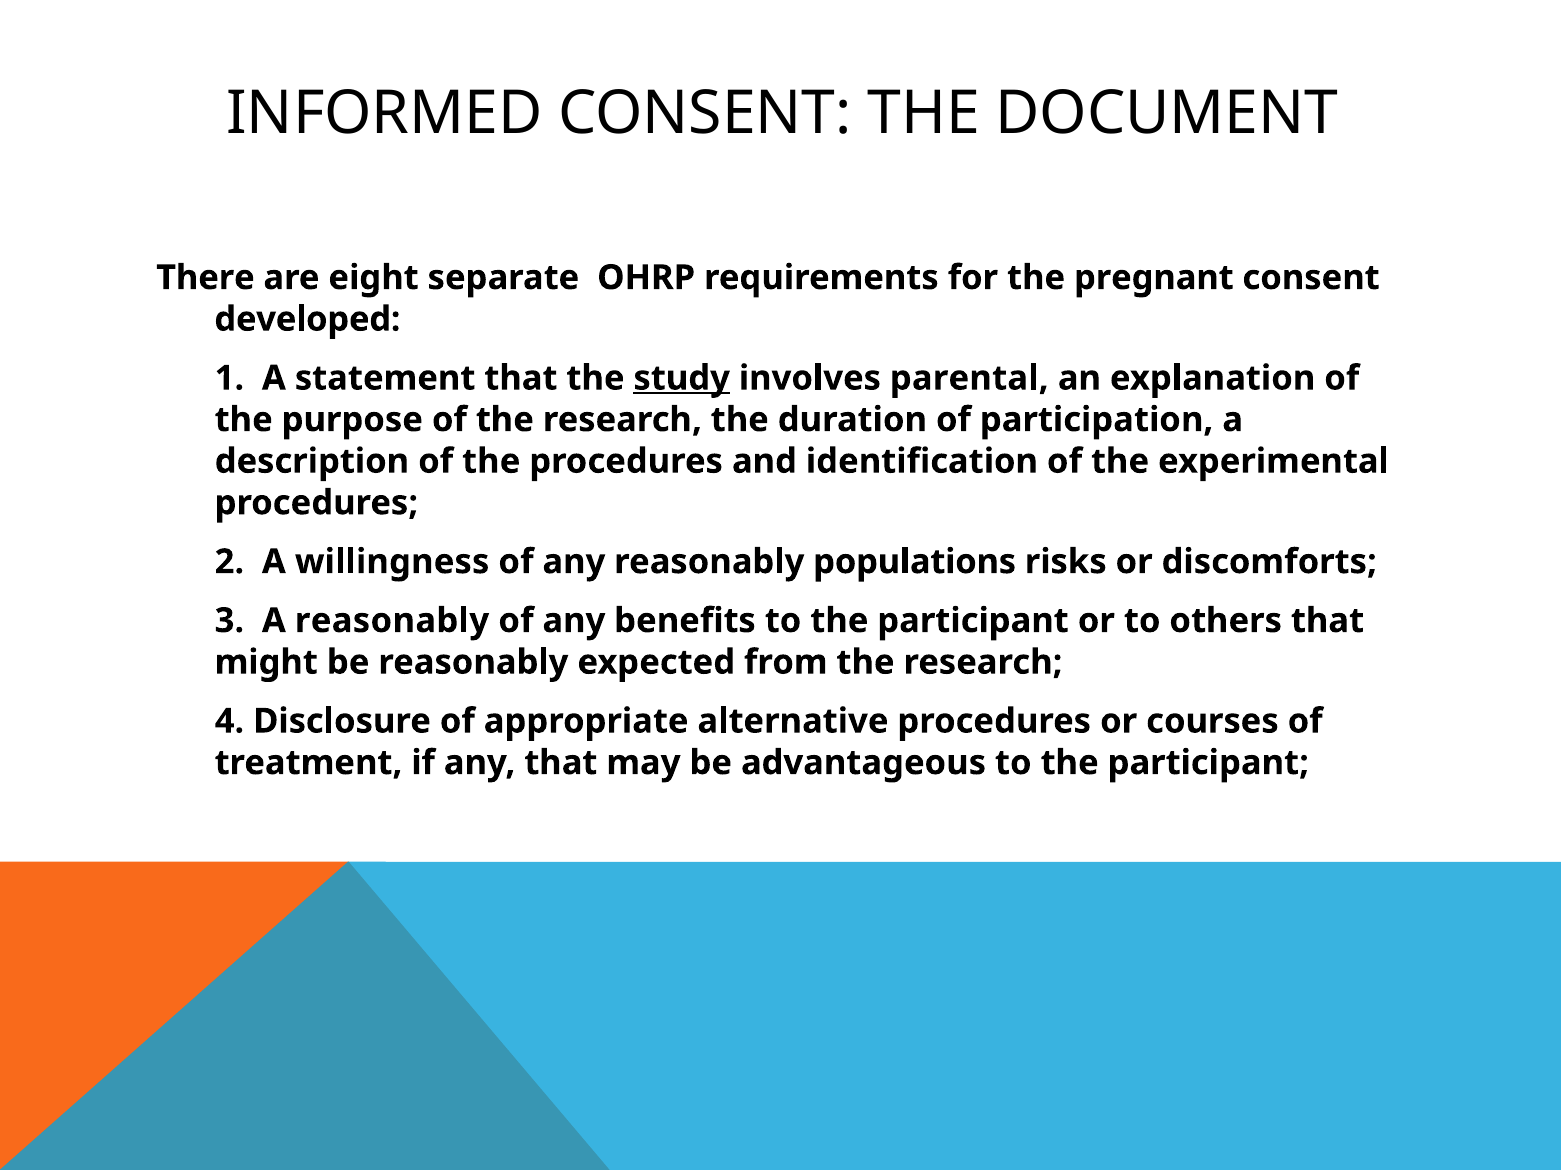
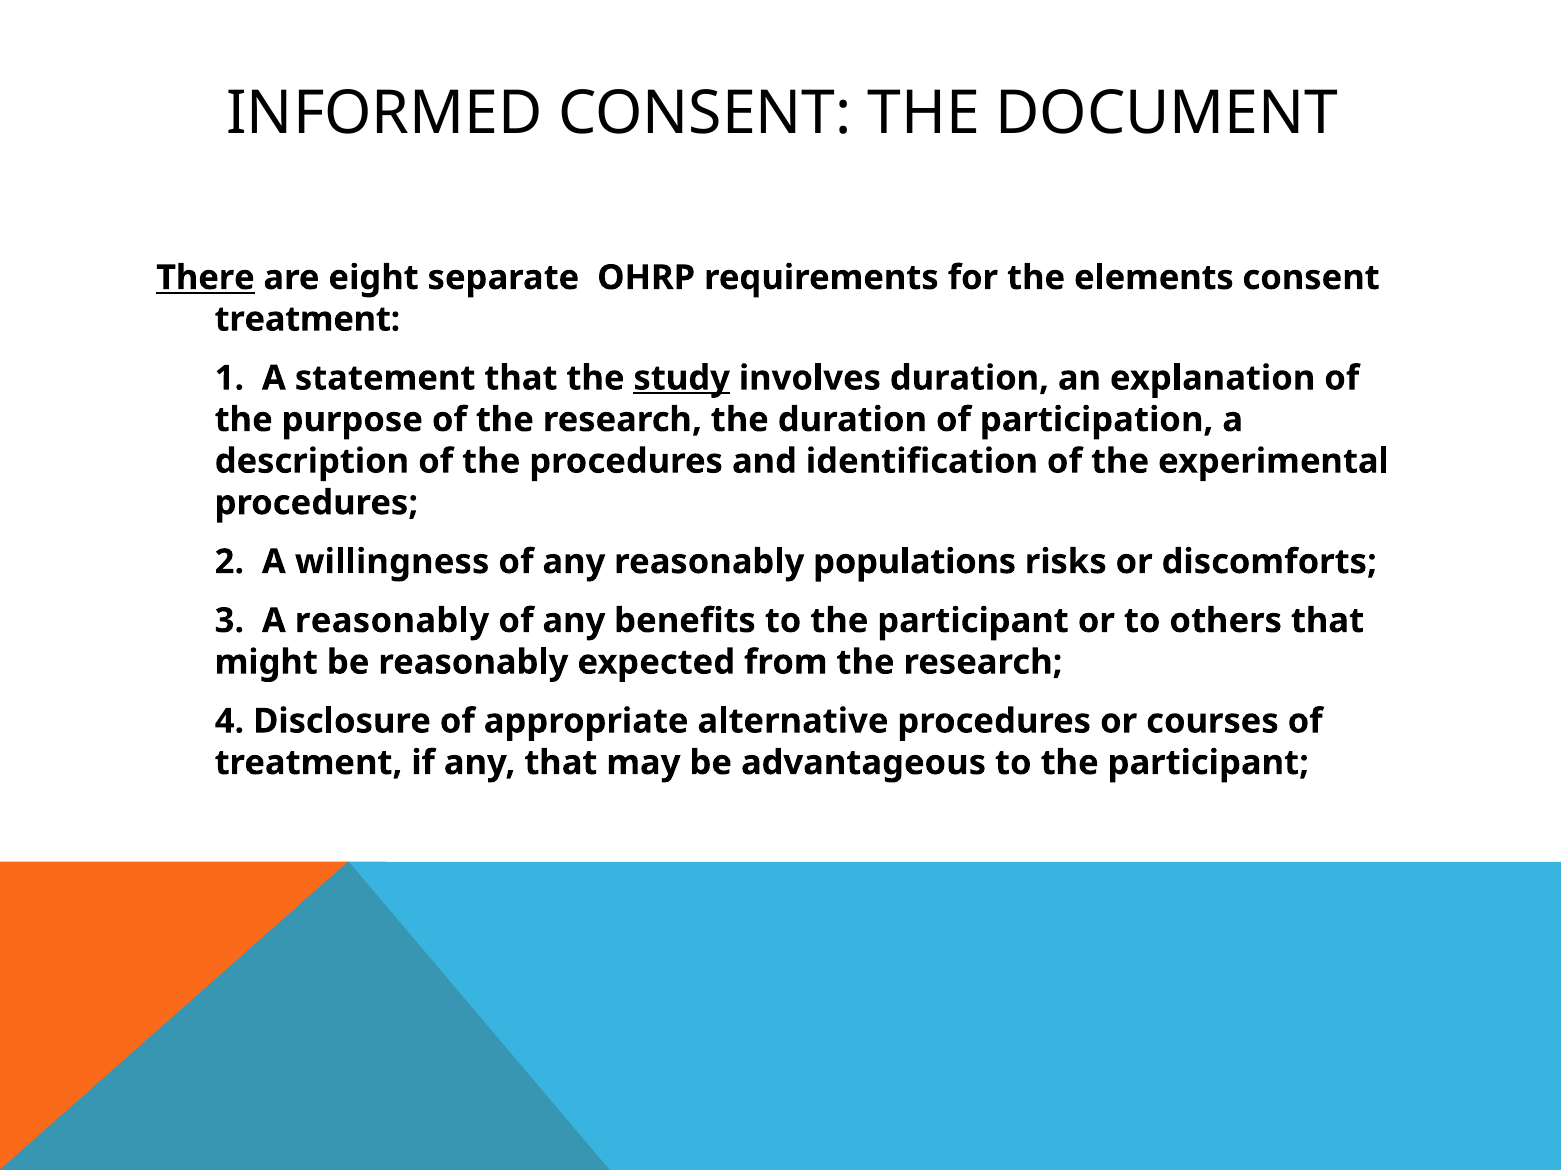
There underline: none -> present (205, 278)
pregnant: pregnant -> elements (1154, 278)
developed: developed -> treatment (307, 319)
involves parental: parental -> duration (969, 378)
